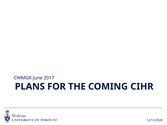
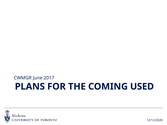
CIHR: CIHR -> USED (142, 87)
